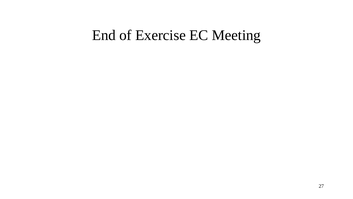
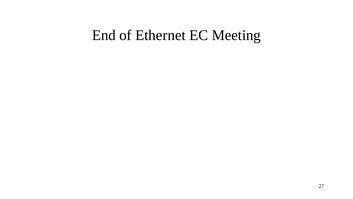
Exercise: Exercise -> Ethernet (160, 35)
